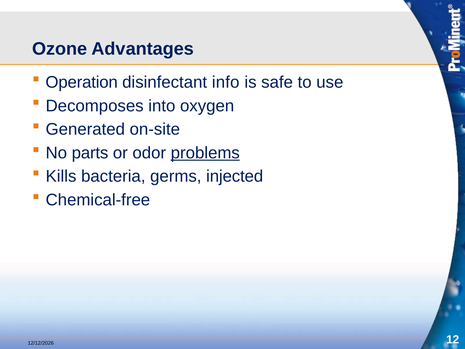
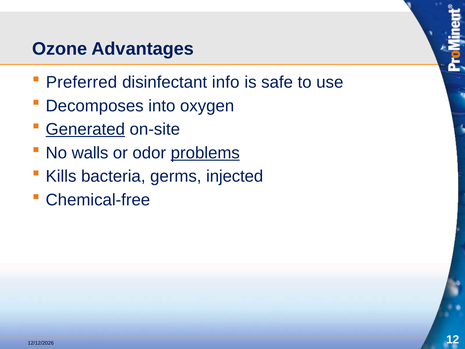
Operation: Operation -> Preferred (81, 82)
Generated underline: none -> present (85, 129)
parts: parts -> walls (90, 153)
